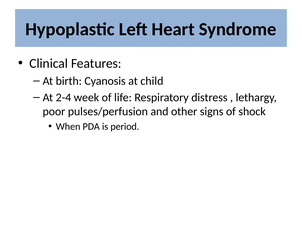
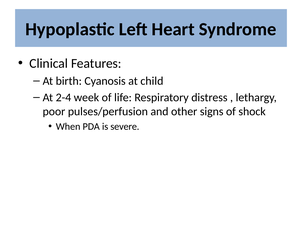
period: period -> severe (125, 126)
